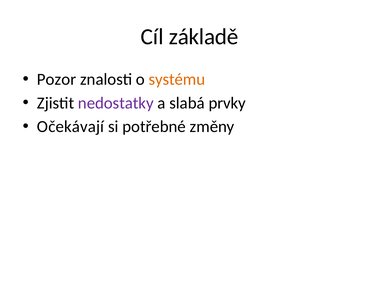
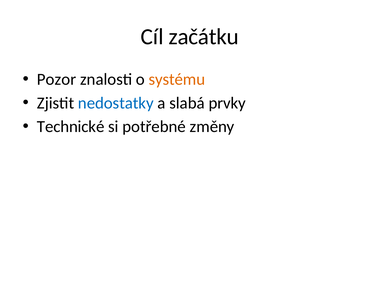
základě: základě -> začátku (204, 37)
nedostatky colour: purple -> blue (116, 103)
Očekávají: Očekávají -> Technické (71, 127)
